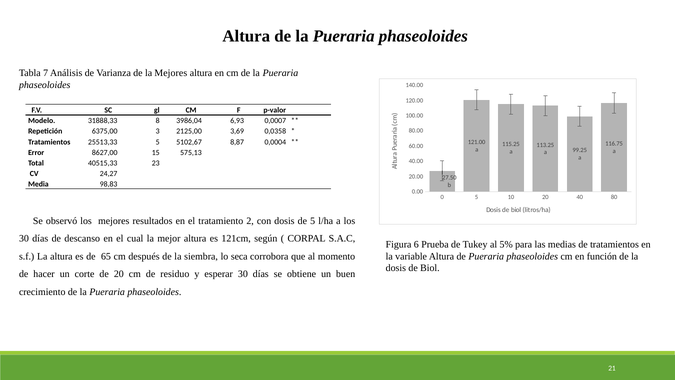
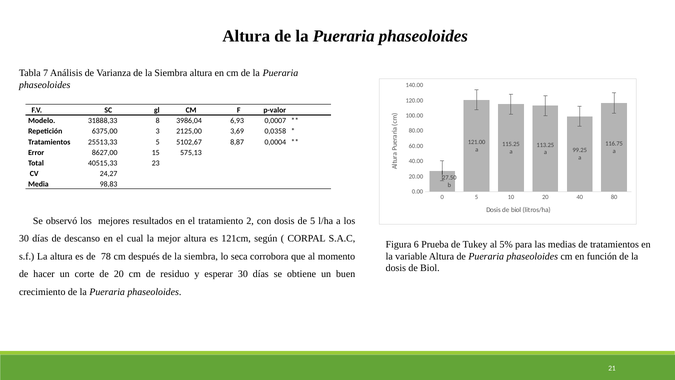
Varianza de la Mejores: Mejores -> Siembra (171, 73)
65: 65 -> 78 (106, 256)
